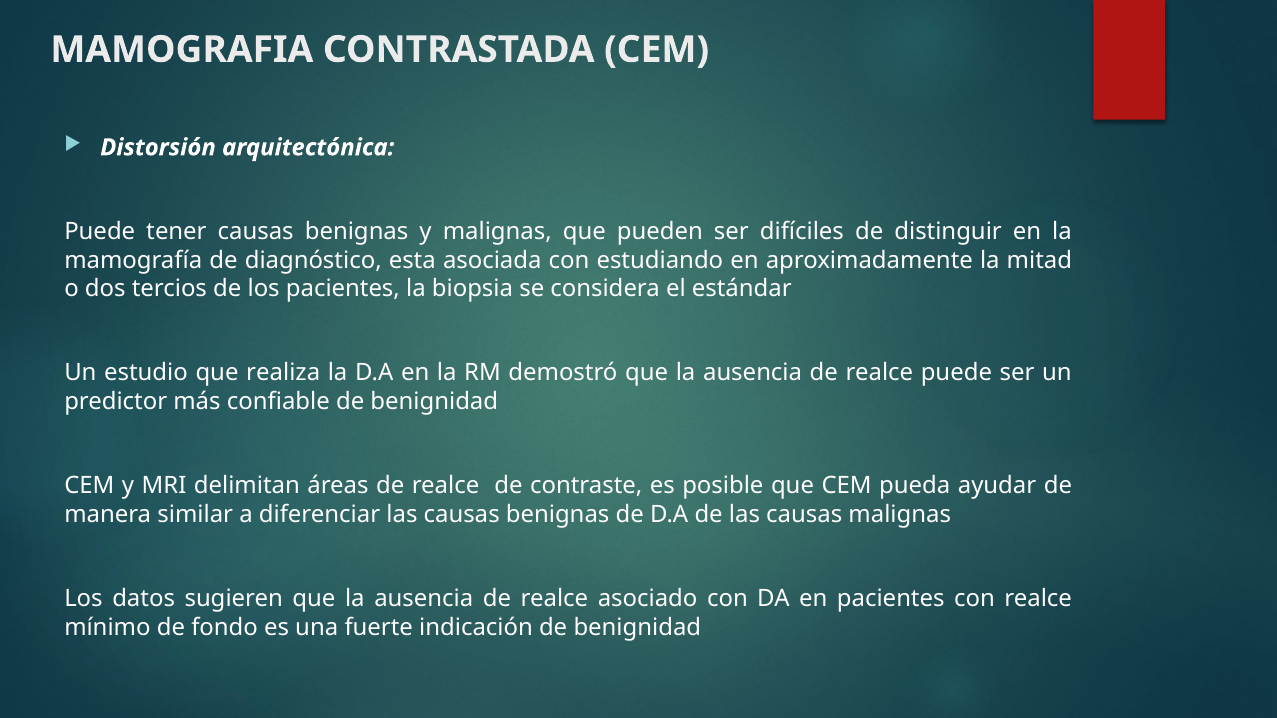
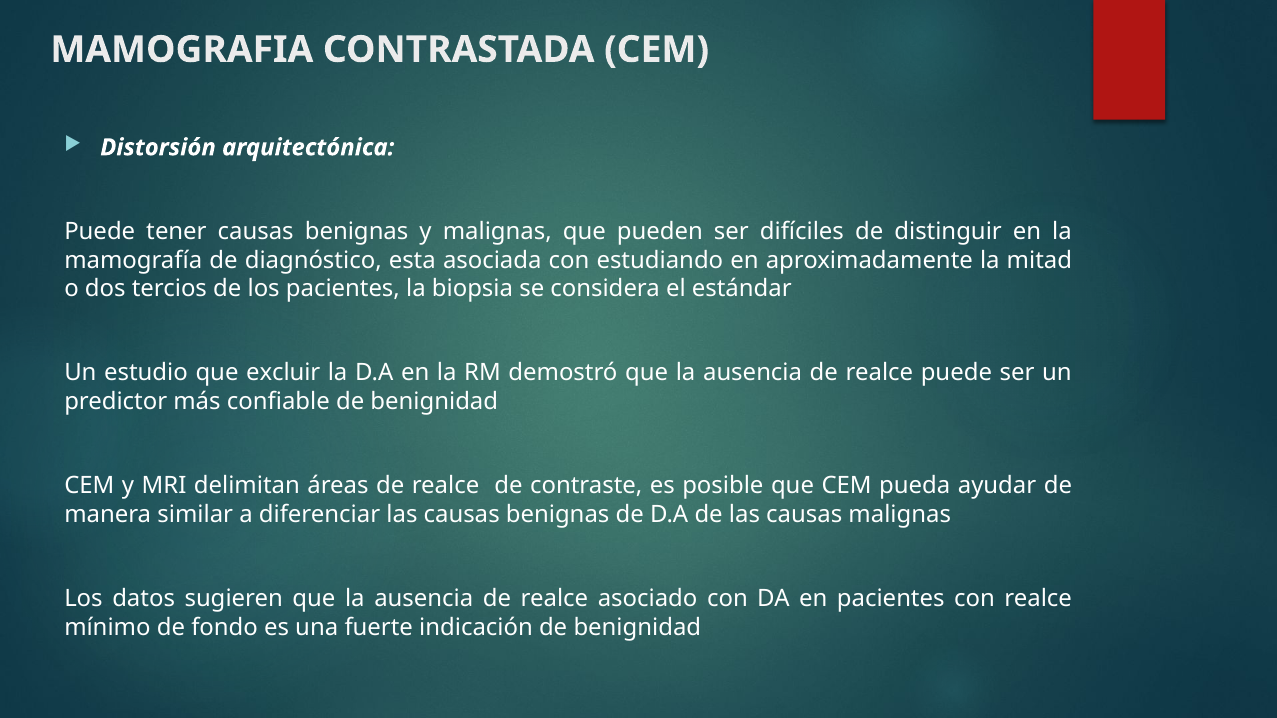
realiza: realiza -> excluir (283, 373)
